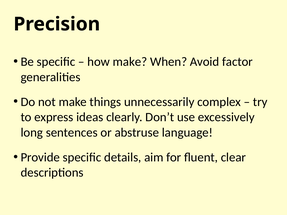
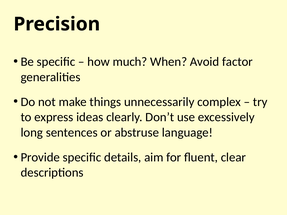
how make: make -> much (130, 62)
